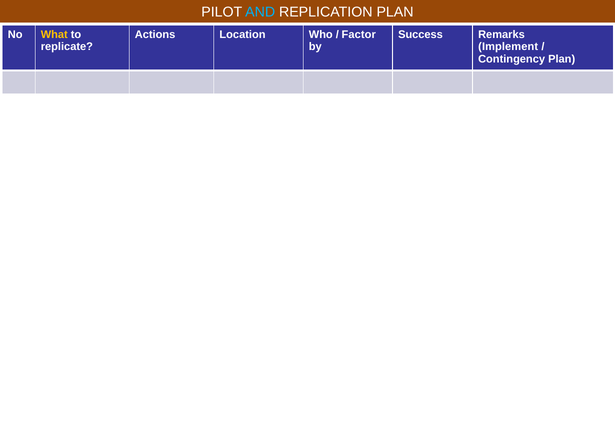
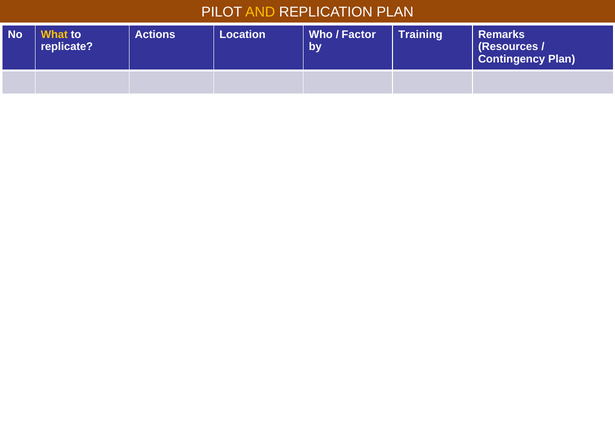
AND colour: light blue -> yellow (260, 12)
Success: Success -> Training (420, 34)
Implement: Implement -> Resources (508, 47)
